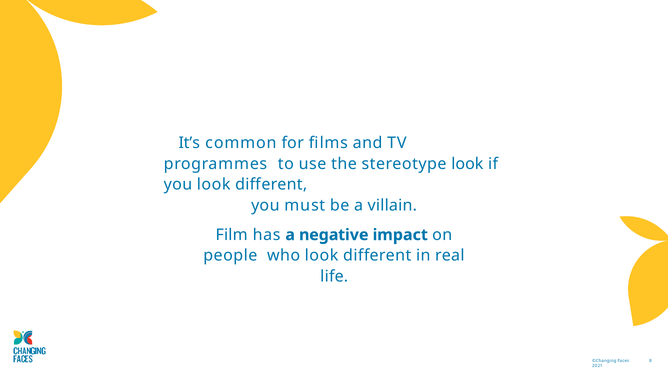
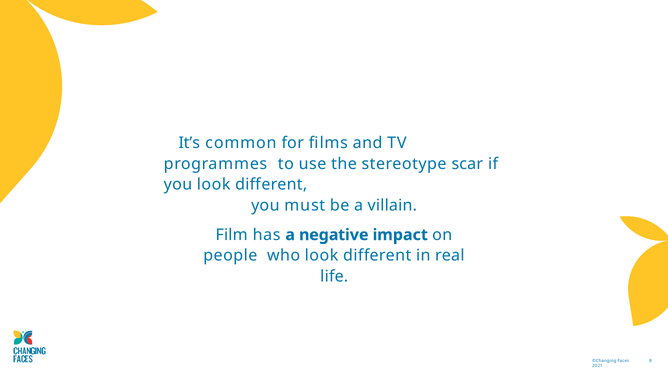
stereotype look: look -> scar (467, 164)
